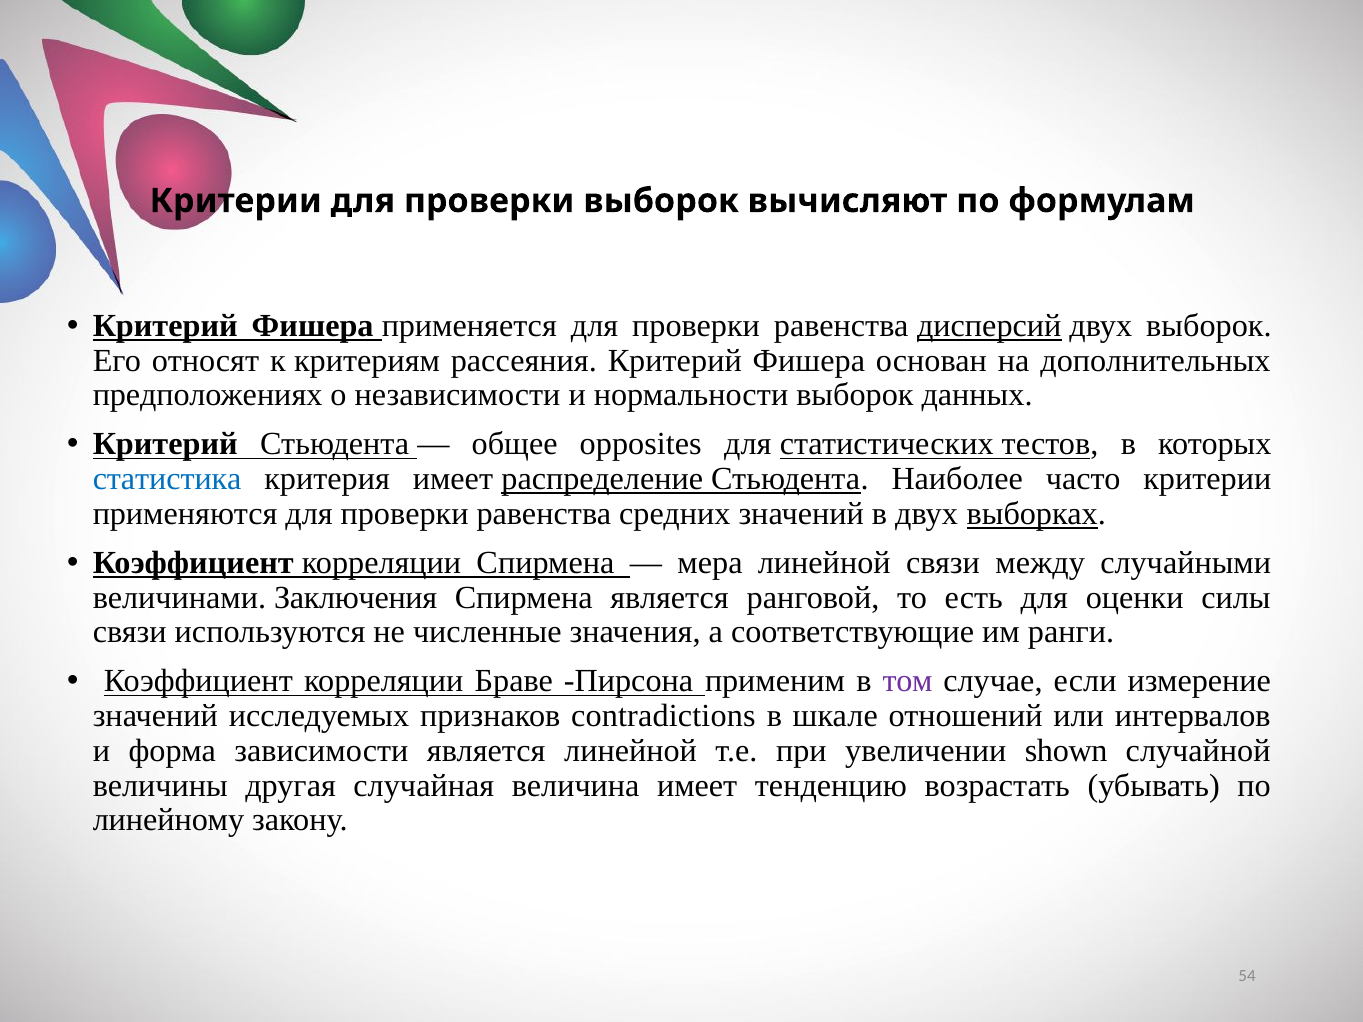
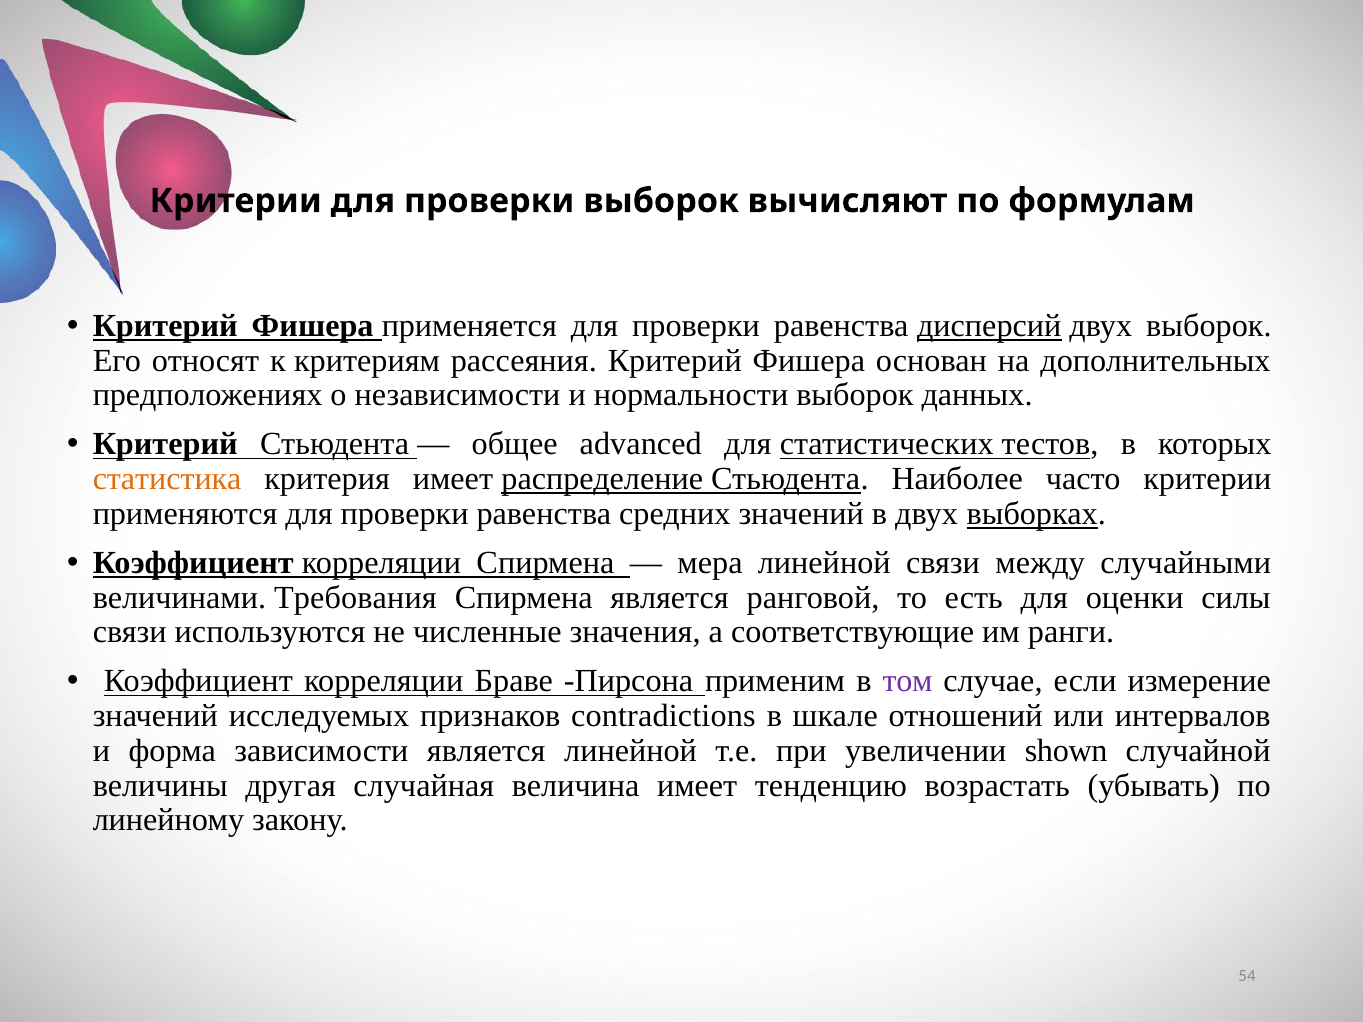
opposites: opposites -> advanced (641, 444)
статистика colour: blue -> orange (167, 479)
Заключения: Заключения -> Требования (355, 598)
